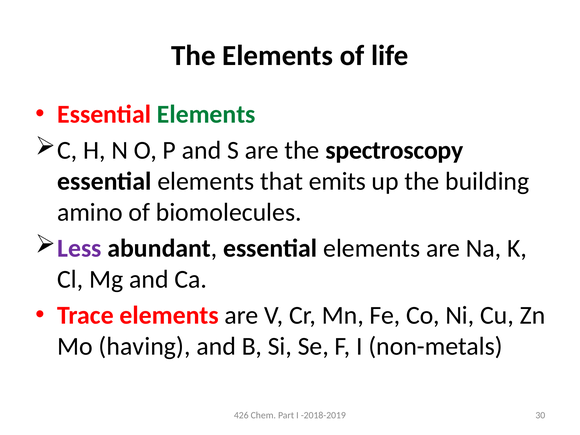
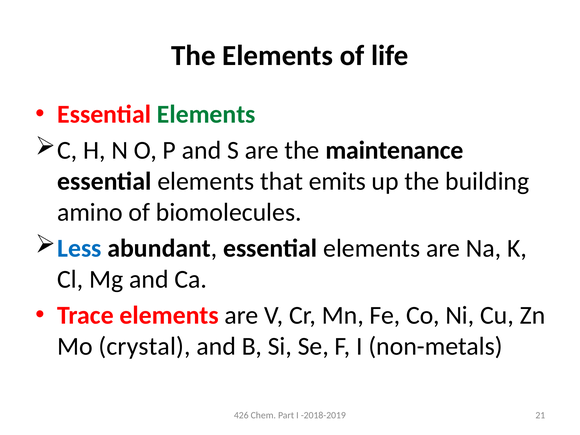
spectroscopy: spectroscopy -> maintenance (394, 150)
Less colour: purple -> blue (79, 248)
having: having -> crystal (145, 346)
30: 30 -> 21 (540, 415)
